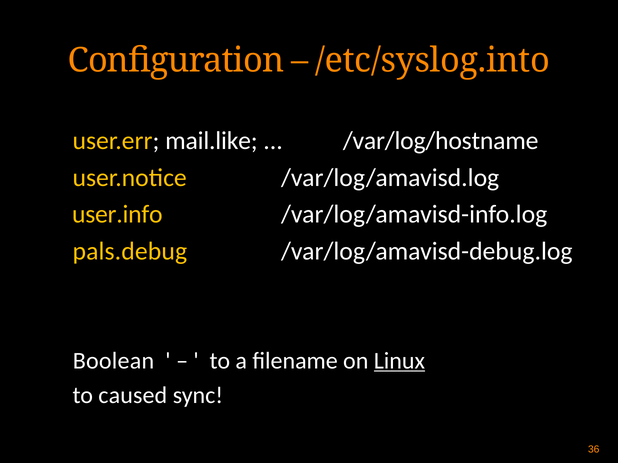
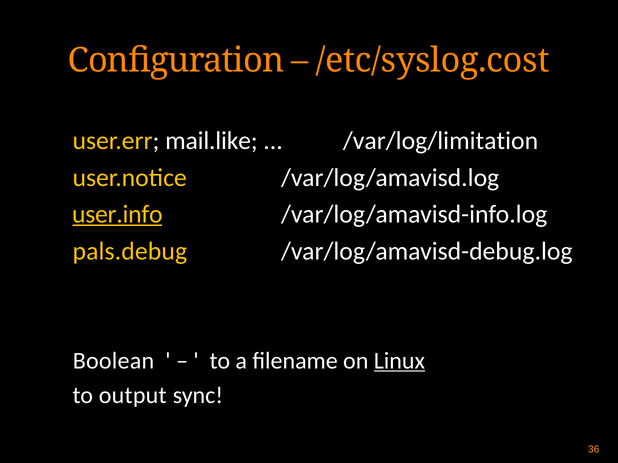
/etc/syslog.into: /etc/syslog.into -> /etc/syslog.cost (433, 61)
/var/log/hostname: /var/log/hostname -> /var/log/limitation (441, 141)
user.info underline: none -> present (117, 215)
caused: caused -> output (133, 396)
